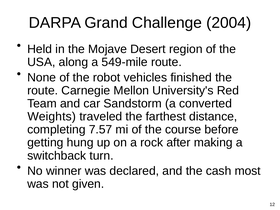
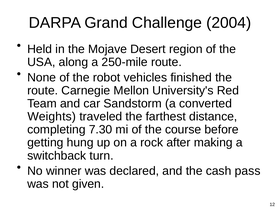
549-mile: 549-mile -> 250-mile (125, 62)
7.57: 7.57 -> 7.30 (101, 130)
most: most -> pass (248, 171)
